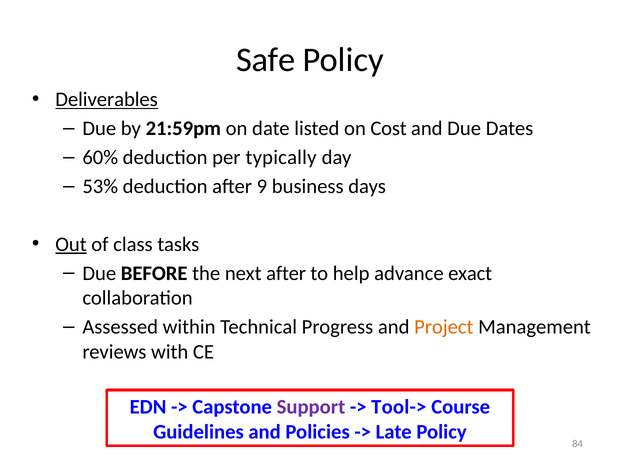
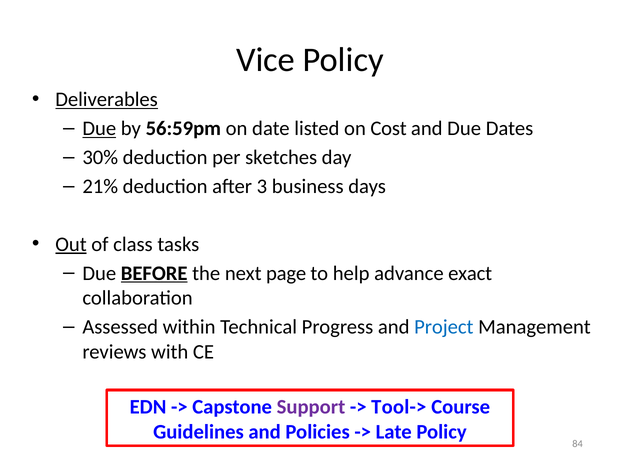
Safe: Safe -> Vice (266, 60)
Due underline: none -> present (99, 129)
21:59pm: 21:59pm -> 56:59pm (183, 129)
60%: 60% -> 30% (100, 157)
typically: typically -> sketches (281, 157)
53%: 53% -> 21% (100, 186)
9: 9 -> 3 (262, 186)
BEFORE underline: none -> present (154, 273)
next after: after -> page (286, 273)
Project colour: orange -> blue (444, 327)
